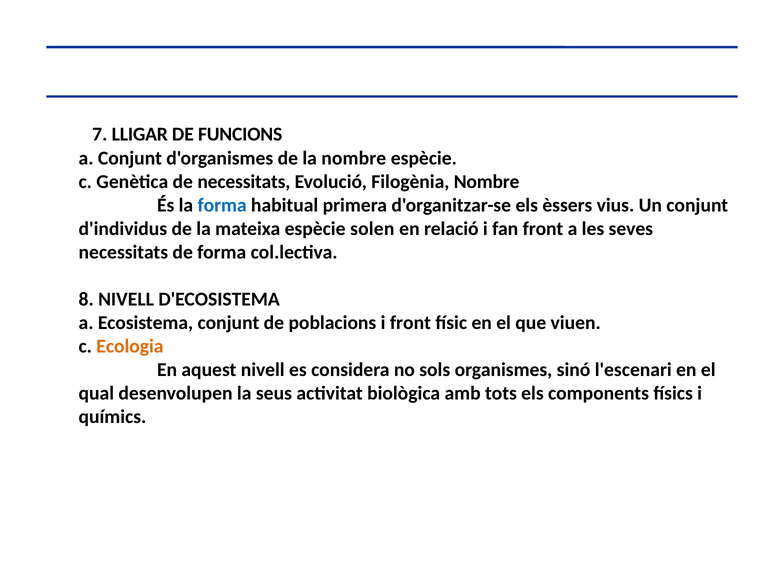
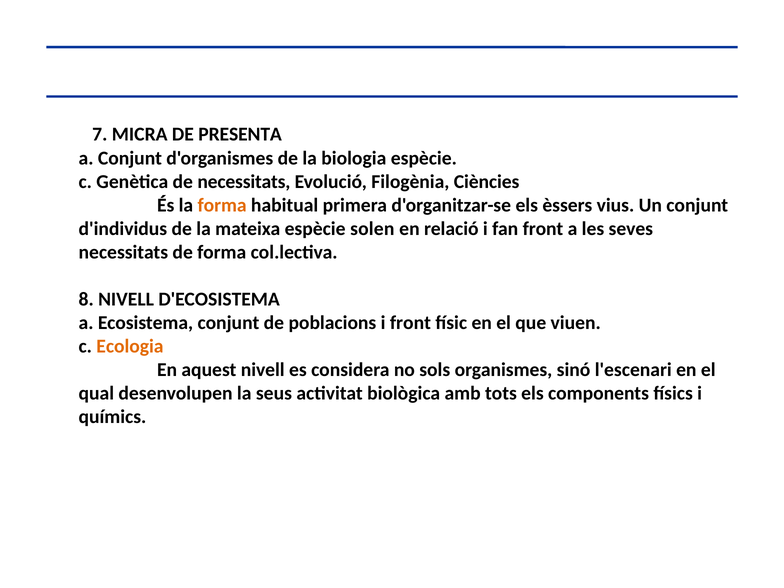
LLIGAR: LLIGAR -> MICRA (140, 134)
FUNCIONS: FUNCIONS -> PRESENTA (240, 134)
la nombre: nombre -> biologia (354, 158)
Filogènia Nombre: Nombre -> Ciències (487, 182)
forma colour: blue -> orange (222, 205)
